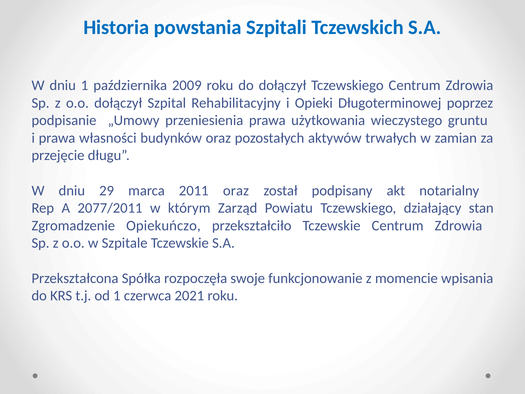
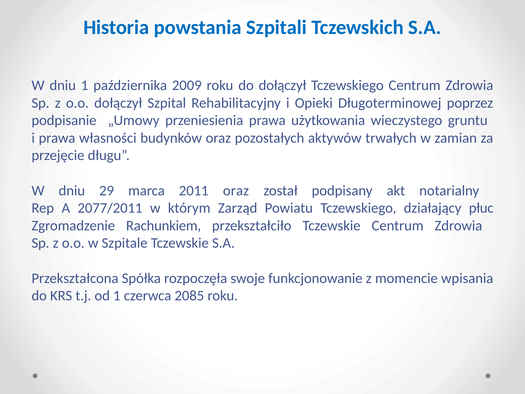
stan: stan -> płuc (481, 208)
Opiekuńczo: Opiekuńczo -> Rachunkiem (164, 225)
2021: 2021 -> 2085 (189, 296)
